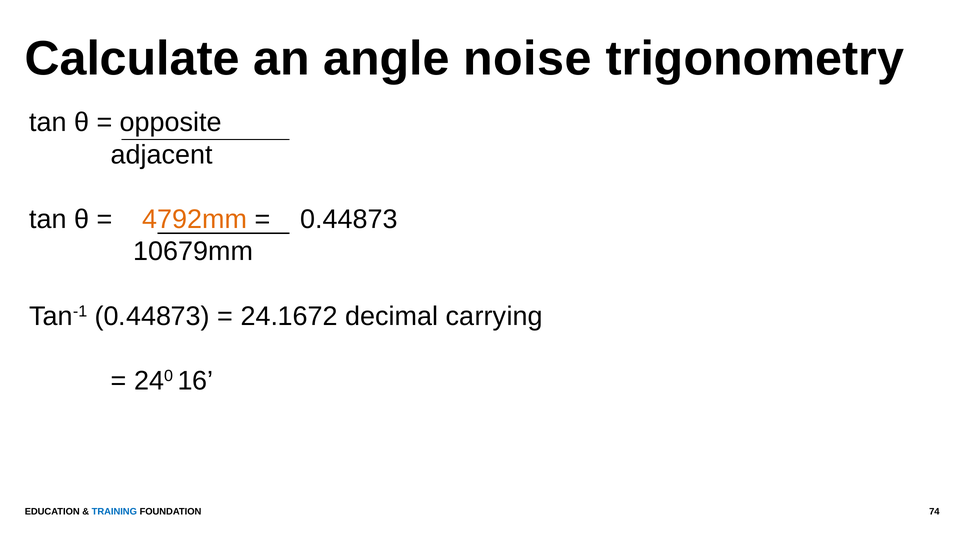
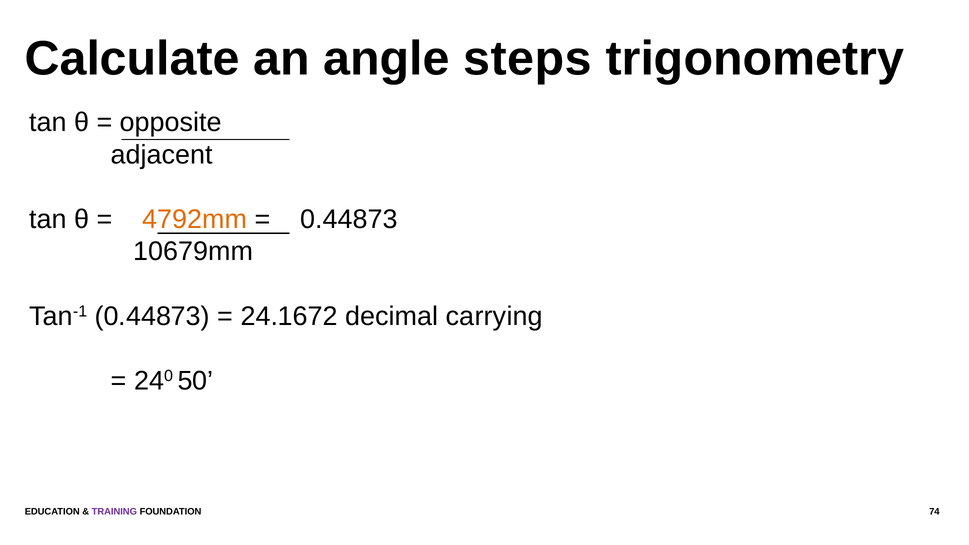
noise: noise -> steps (527, 59)
16: 16 -> 50 (195, 381)
TRAINING colour: blue -> purple (114, 511)
